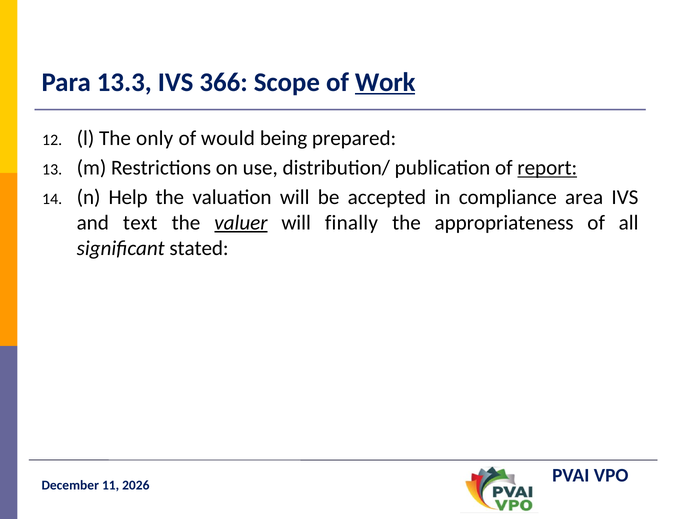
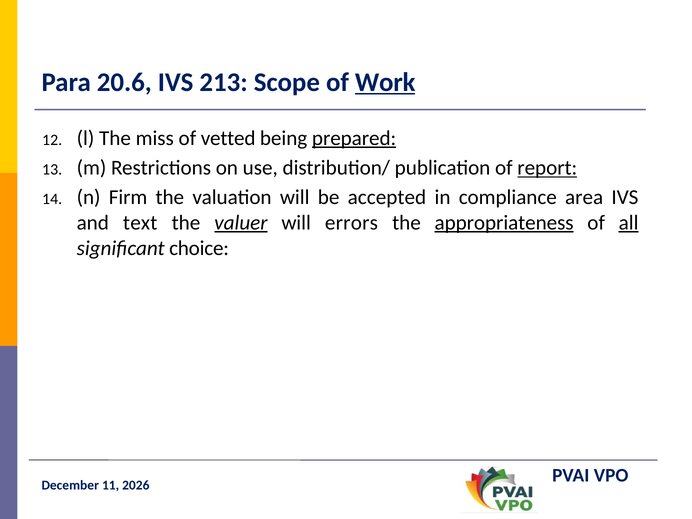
13.3: 13.3 -> 20.6 (124, 82)
366: 366 -> 213 (224, 82)
only: only -> miss (155, 138)
would: would -> vetted (228, 138)
prepared underline: none -> present (354, 138)
Help: Help -> Firm (128, 197)
finally: finally -> errors (351, 223)
appropriateness underline: none -> present (504, 223)
all underline: none -> present (629, 223)
stated: stated -> choice (199, 248)
